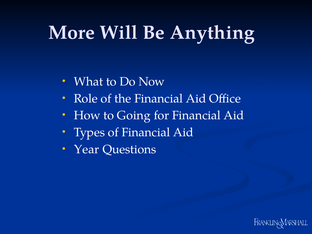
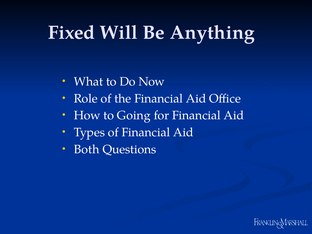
More: More -> Fixed (72, 33)
Year: Year -> Both (87, 149)
